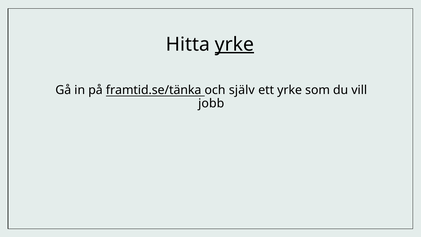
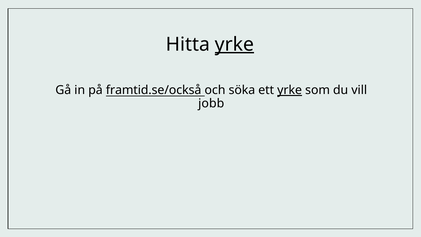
framtid.se/tänka: framtid.se/tänka -> framtid.se/också (154, 90)
själv: själv -> söka (242, 90)
yrke underline: none -> present (290, 90)
